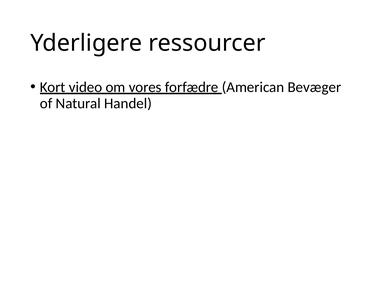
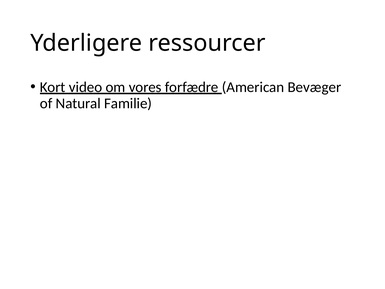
Handel: Handel -> Familie (128, 103)
